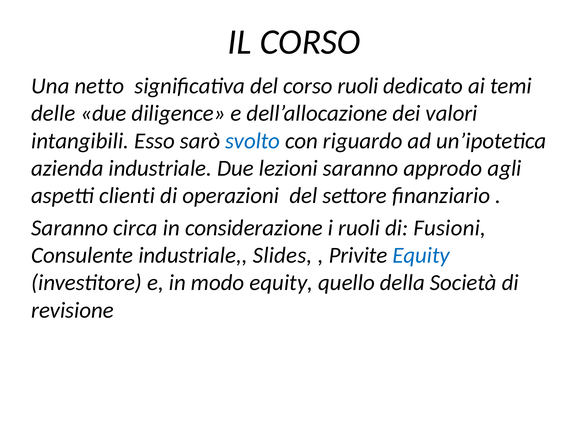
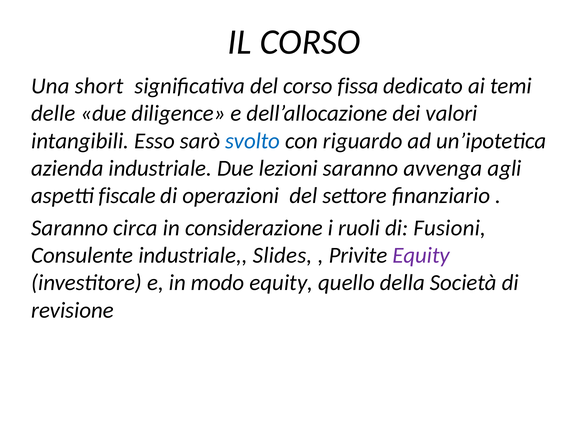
netto: netto -> short (99, 86)
corso ruoli: ruoli -> fissa (358, 86)
approdo: approdo -> avvenga (443, 168)
clienti: clienti -> fiscale (127, 196)
Equity colour: blue -> purple (421, 255)
